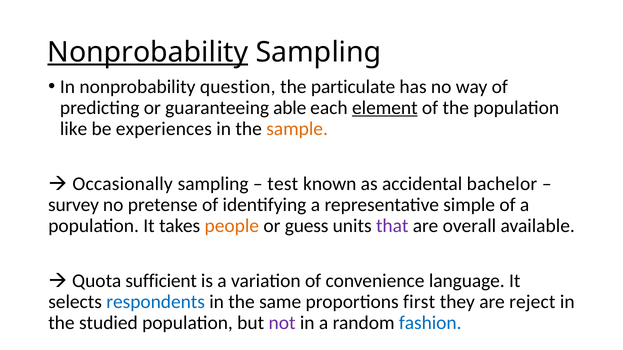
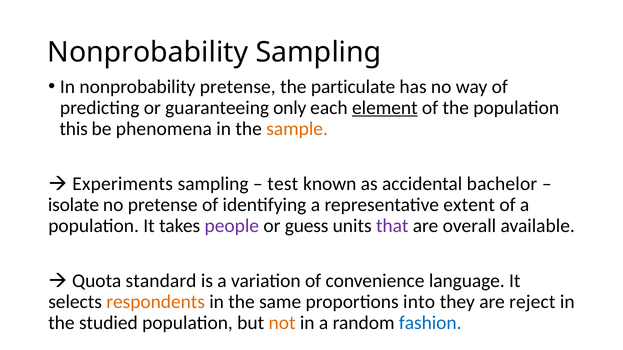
Nonprobability underline: present -> none (148, 52)
nonprobability question: question -> pretense (238, 87)
able: able -> only (290, 108)
like: like -> this (74, 129)
experiences: experiences -> phenomena (164, 129)
Occasionally: Occasionally -> Experiments (123, 184)
survey: survey -> isolate (74, 205)
simple: simple -> extent (469, 205)
people colour: orange -> purple (232, 226)
sufficient: sufficient -> standard (161, 281)
respondents colour: blue -> orange (156, 302)
first: first -> into (419, 302)
not colour: purple -> orange (282, 323)
